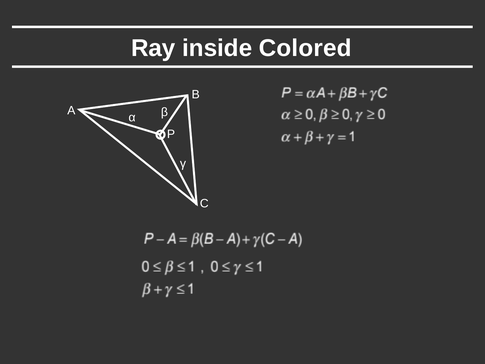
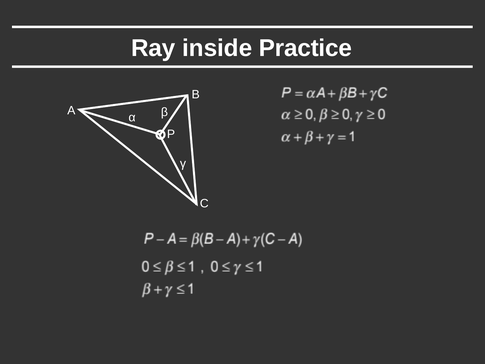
Colored: Colored -> Practice (305, 48)
